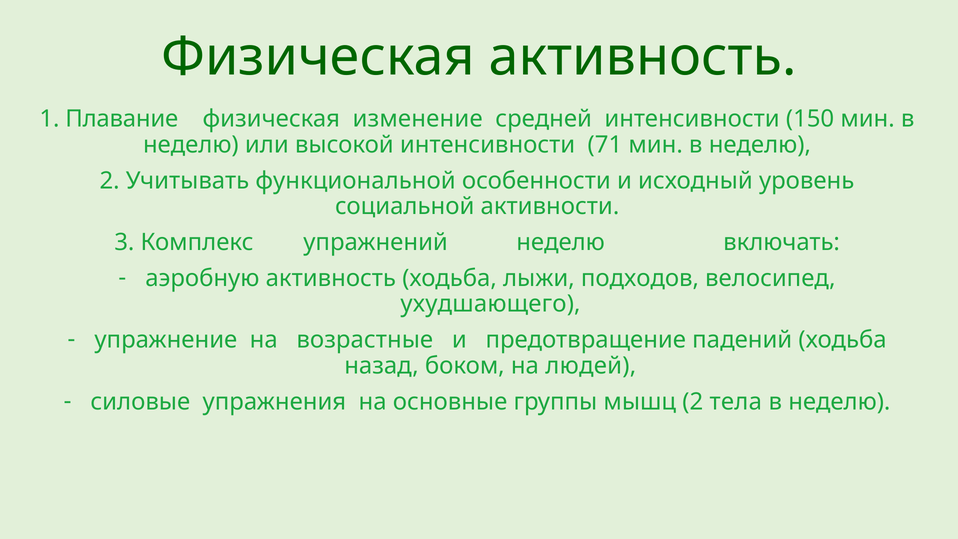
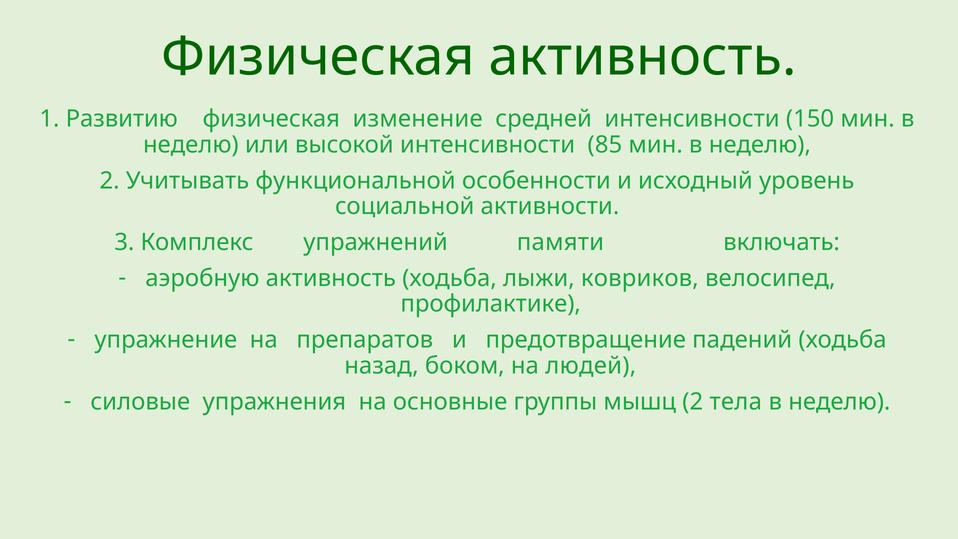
Плавание: Плавание -> Развитию (122, 119)
71: 71 -> 85 (605, 145)
упражнений неделю: неделю -> памяти (560, 242)
подходов: подходов -> ковриков (640, 278)
ухудшающего: ухудшающего -> профилактике (491, 304)
возрастные: возрастные -> препаратов (365, 340)
